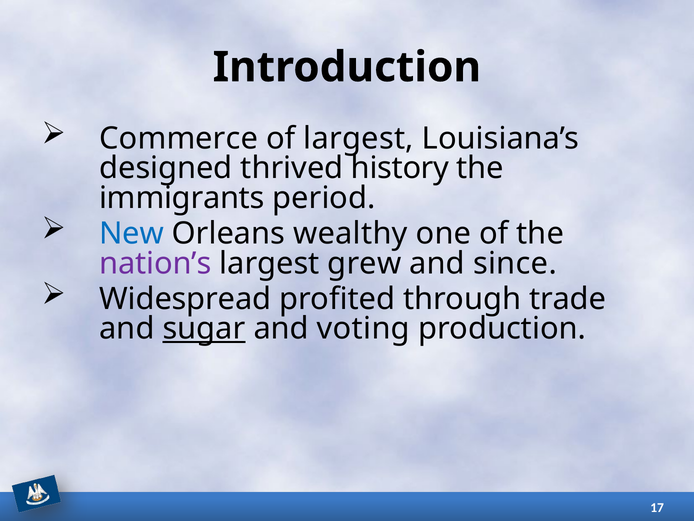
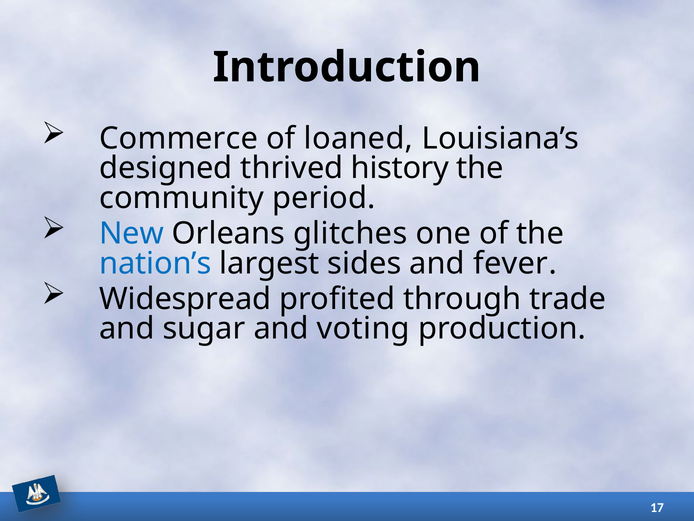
of largest: largest -> loaned (359, 138)
immigrants: immigrants -> community (182, 198)
wealthy: wealthy -> glitches (350, 233)
nation’s colour: purple -> blue (155, 263)
grew: grew -> sides (364, 263)
since: since -> fever (515, 263)
sugar underline: present -> none (204, 328)
